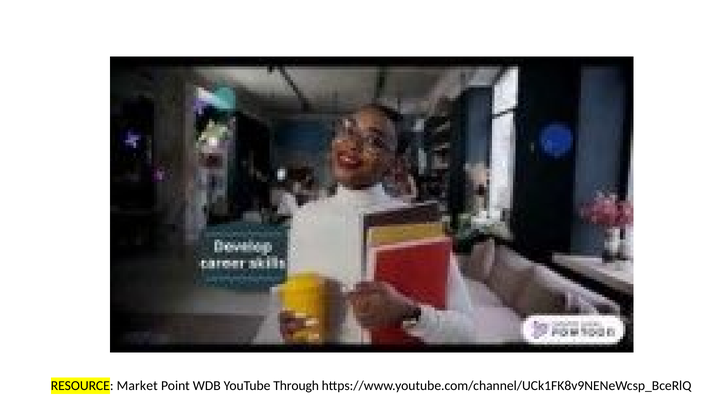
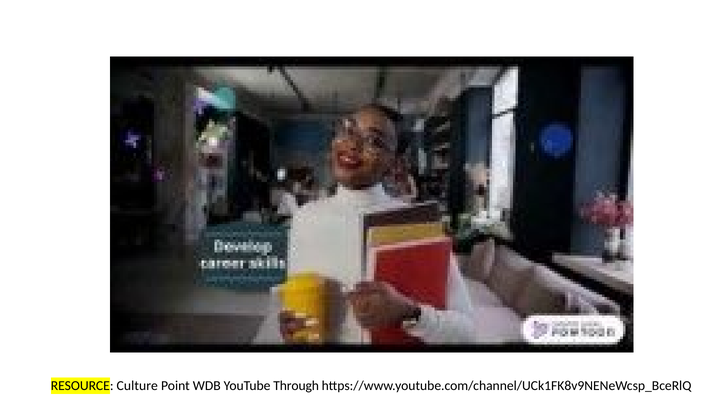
Market: Market -> Culture (137, 385)
